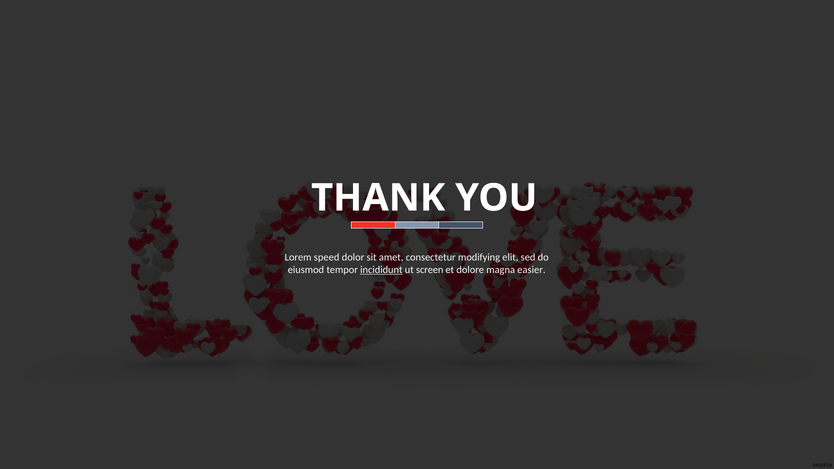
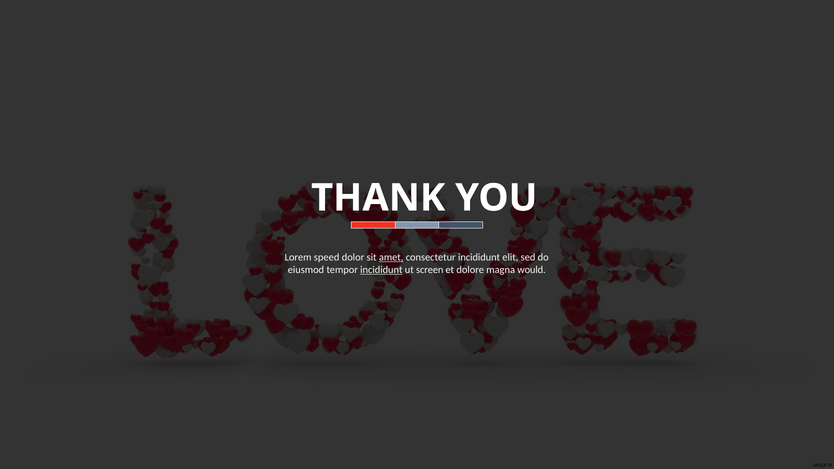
amet underline: none -> present (391, 257)
consectetur modifying: modifying -> incididunt (479, 257)
easier: easier -> would (532, 270)
